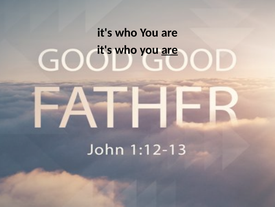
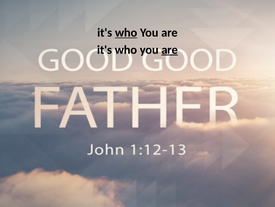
who underline: none -> present (126, 32)
